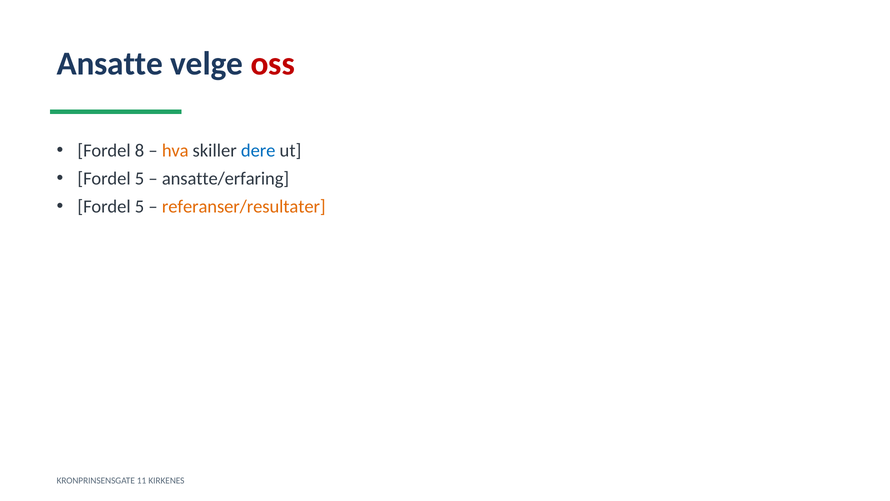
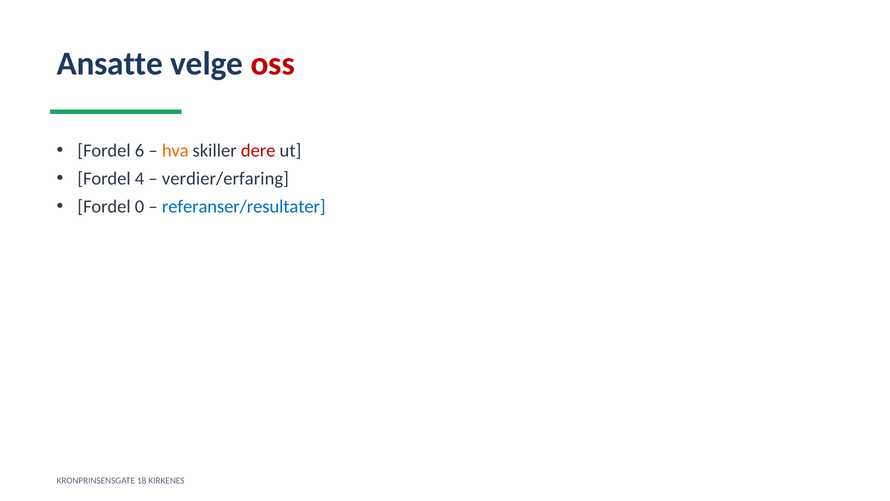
8: 8 -> 6 (140, 151)
dere colour: blue -> red (258, 151)
5: 5 -> 4 (140, 179)
ansatte/erfaring: ansatte/erfaring -> verdier/erfaring (225, 179)
5: 5 -> 0 (140, 206)
referanser/resultater colour: orange -> blue (244, 206)
11: 11 -> 18 (142, 480)
